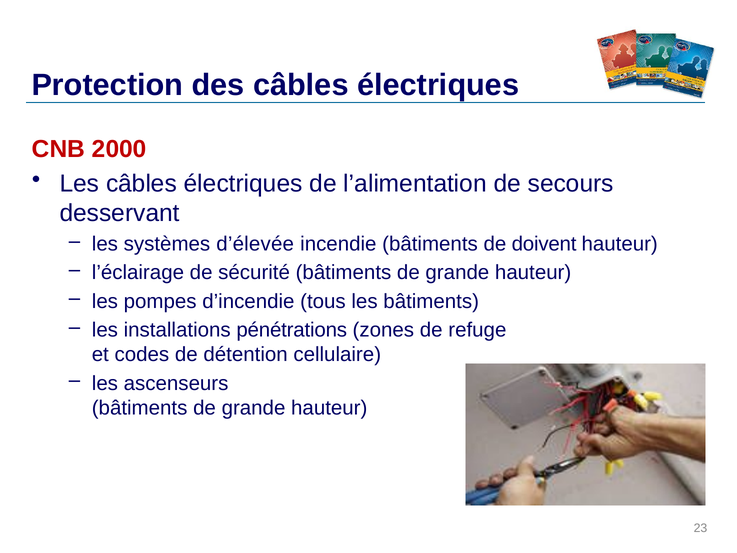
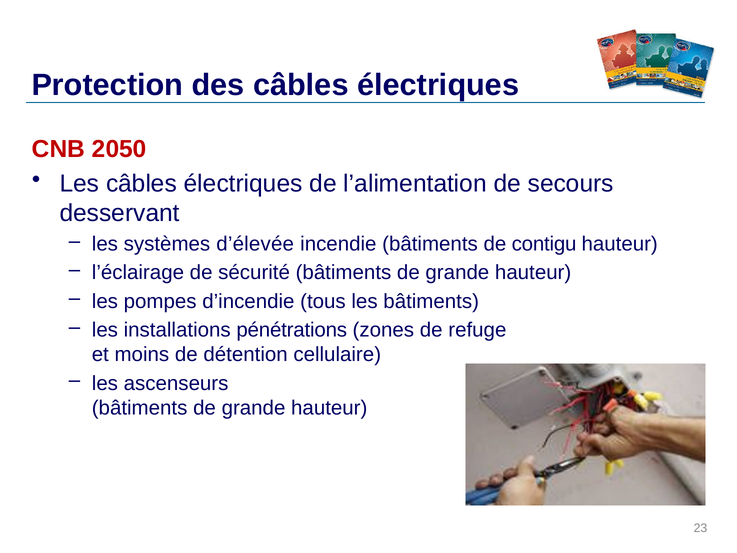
2000: 2000 -> 2050 (119, 149)
doivent: doivent -> contigu (544, 244)
codes: codes -> moins (142, 355)
